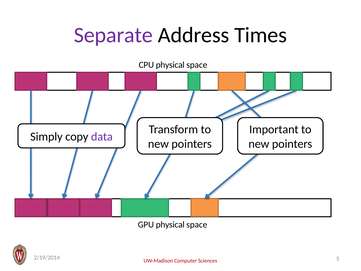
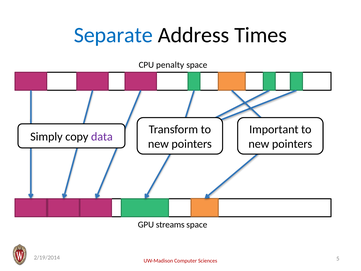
Separate colour: purple -> blue (113, 35)
CPU physical: physical -> penalty (170, 65)
GPU physical: physical -> streams (170, 224)
